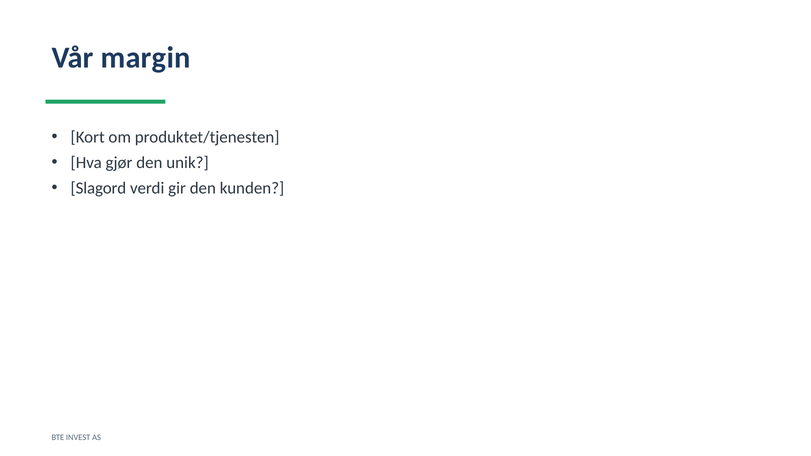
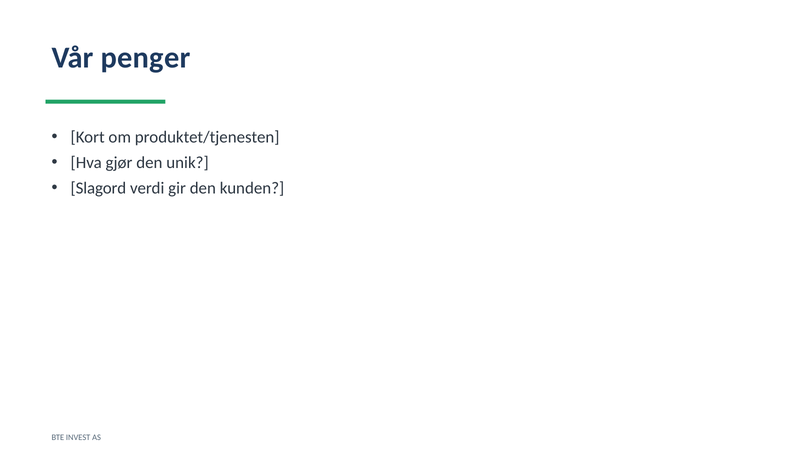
margin: margin -> penger (146, 58)
